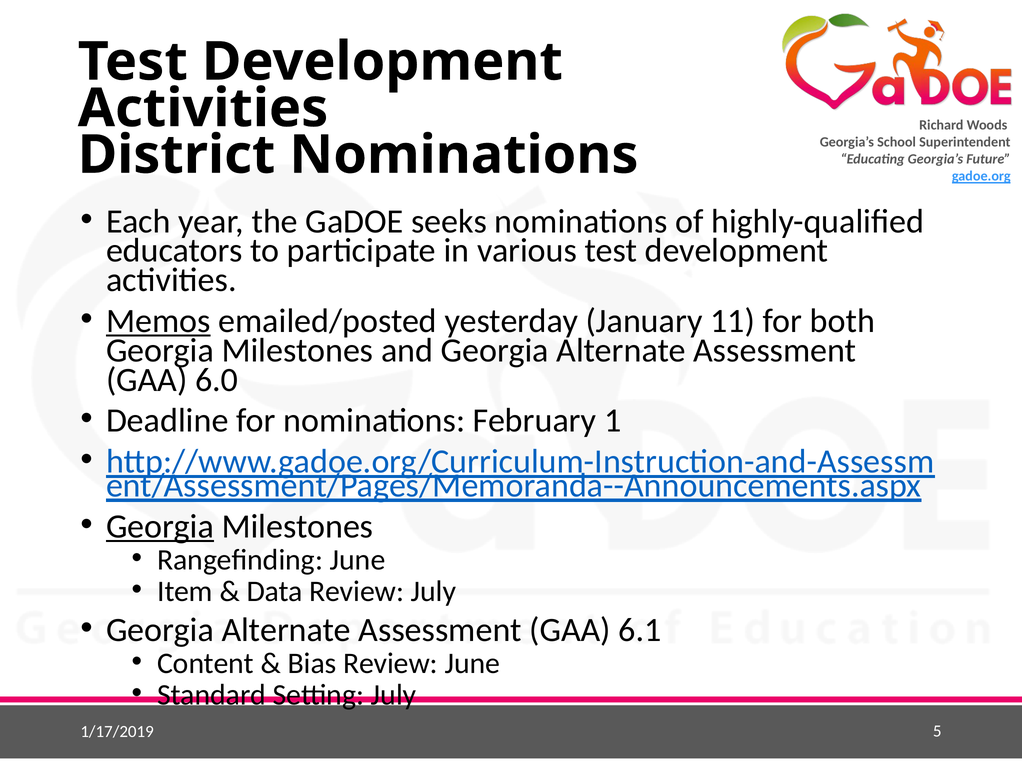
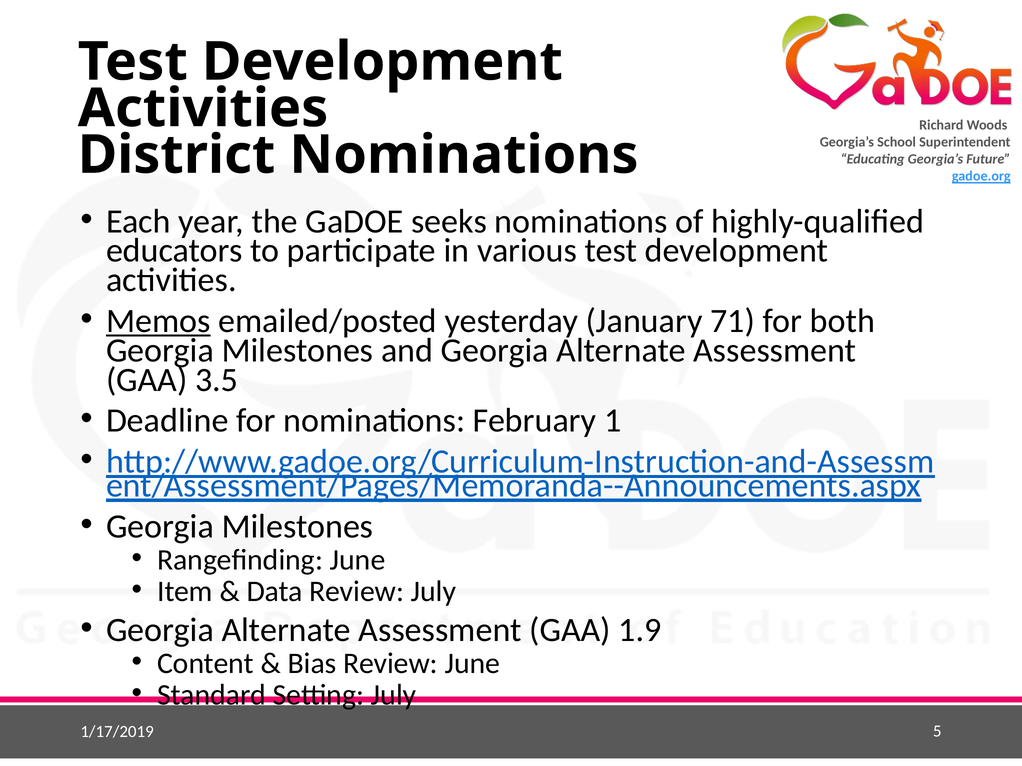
11: 11 -> 71 (733, 321)
6.0: 6.0 -> 3.5 (217, 380)
Georgia underline: present -> none (160, 527)
6.1: 6.1 -> 1.9 (640, 630)
